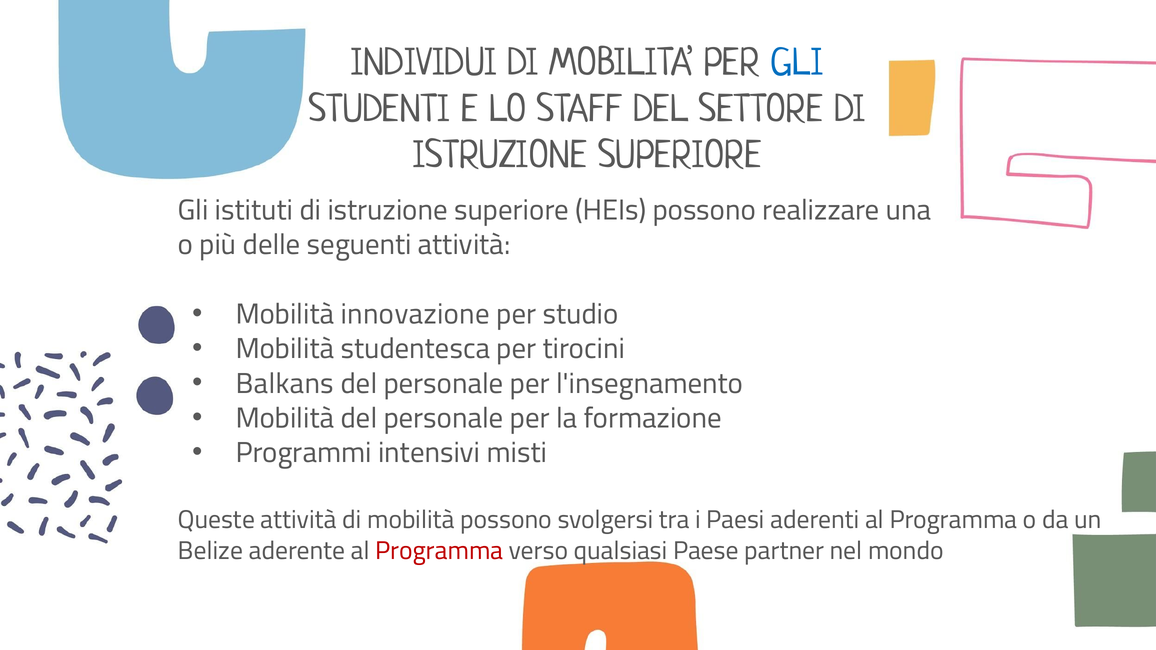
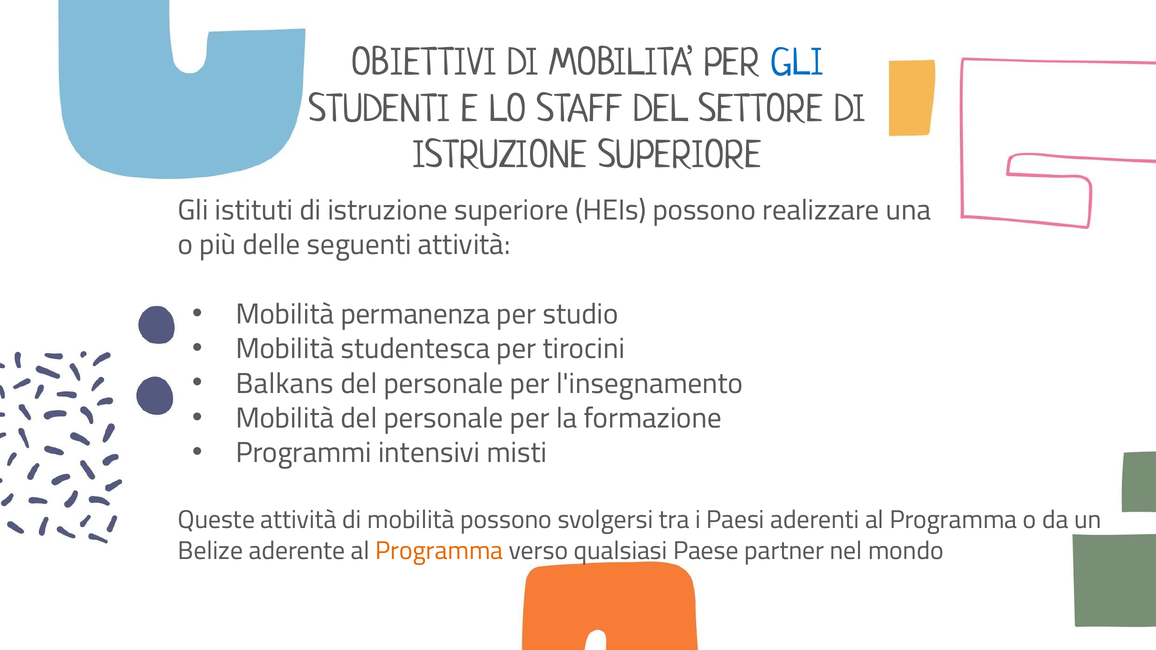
INDIVIDUI: INDIVIDUI -> OBIETTIVI (424, 62)
innovazione: innovazione -> permanenza (415, 314)
Programma colour: red -> orange (439, 551)
